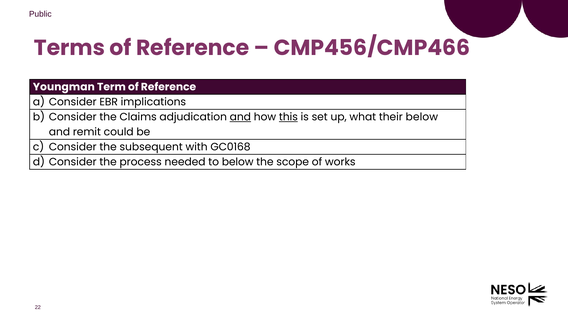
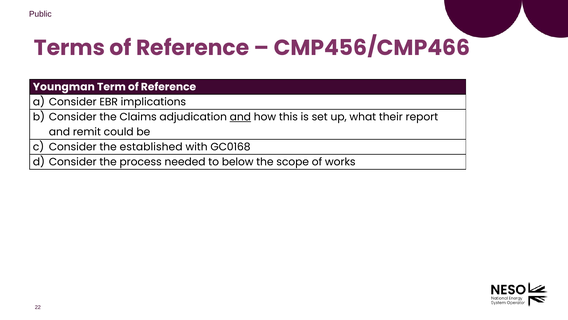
this underline: present -> none (288, 117)
their below: below -> report (422, 117)
subsequent: subsequent -> established (151, 147)
